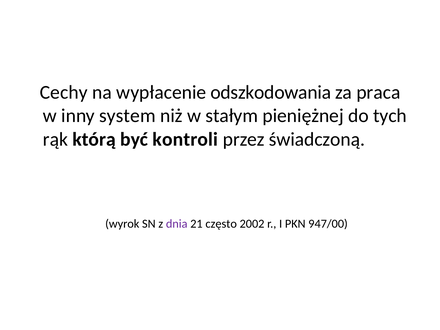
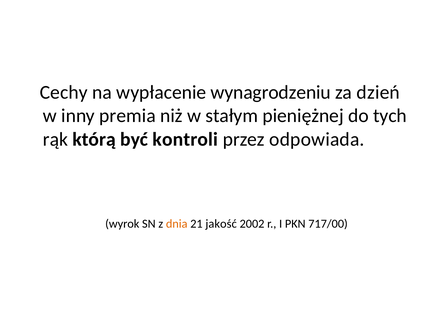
odszkodowania: odszkodowania -> wynagrodzeniu (271, 92)
praca: praca -> dzień (378, 92)
system: system -> premia (127, 116)
świadczoną: świadczoną -> odpowiada (317, 139)
dnia colour: purple -> orange (177, 224)
często: często -> jakość (221, 224)
947/00: 947/00 -> 717/00 (328, 224)
